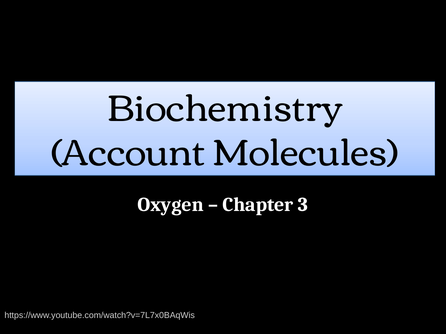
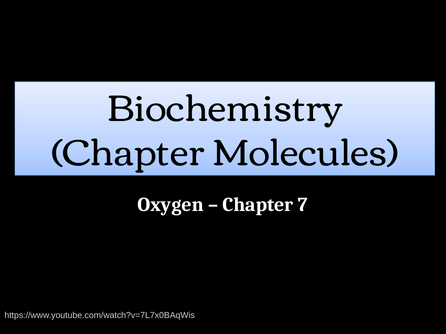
Account: Account -> Chapter (128, 154)
3: 3 -> 7 (303, 205)
